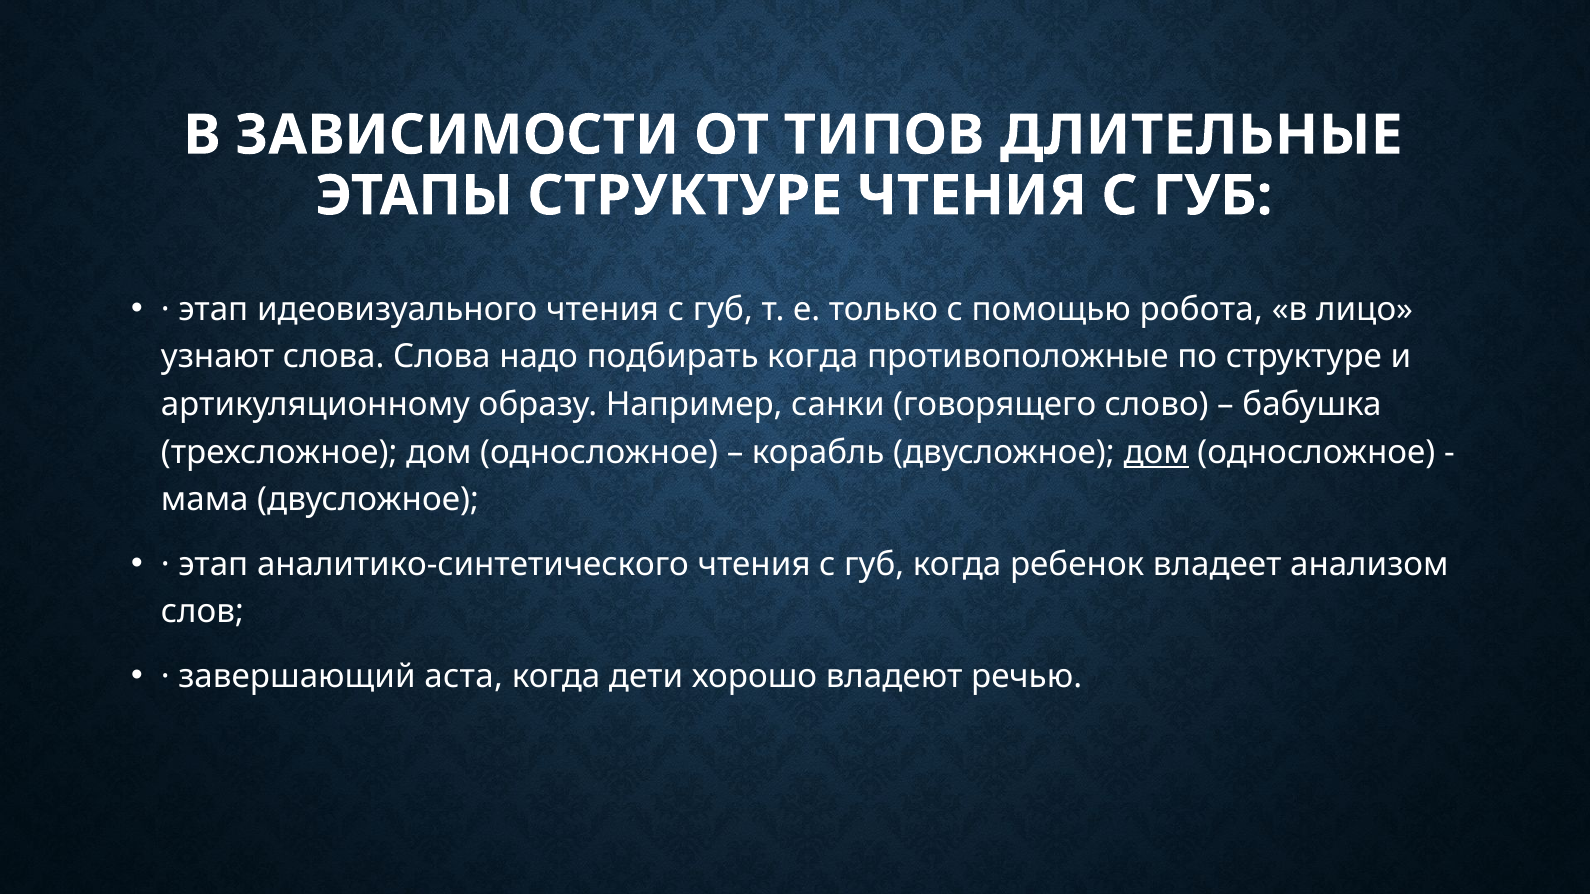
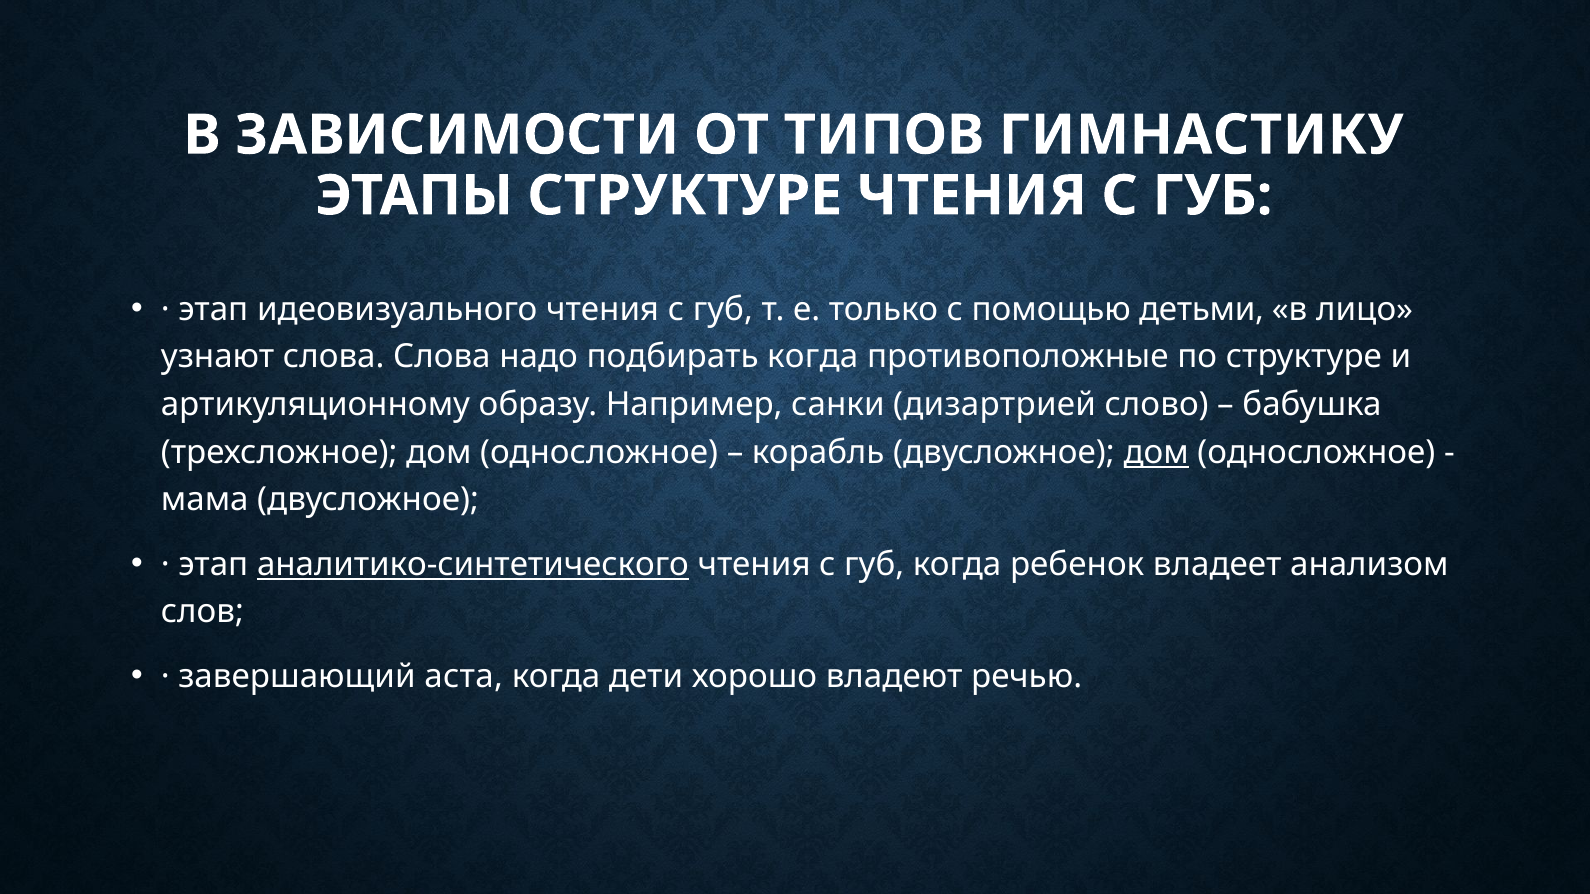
ДЛИТЕЛЬНЫЕ: ДЛИТЕЛЬНЫЕ -> ГИМНАСТИКУ (1201, 135)
робота: робота -> детьми (1202, 309)
говорящего: говорящего -> дизартрией (995, 405)
аналитико-синтетического underline: none -> present (473, 565)
